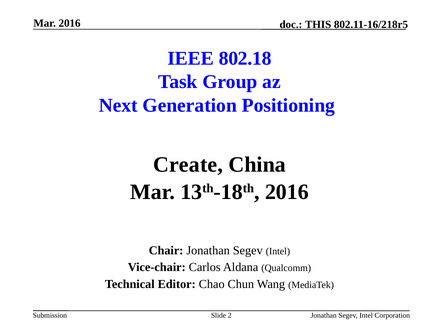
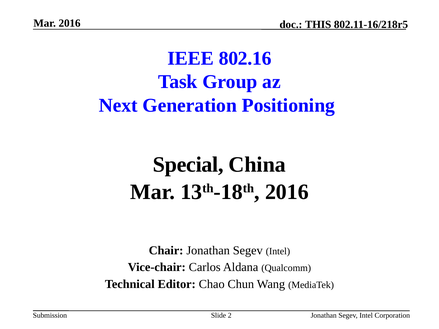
802.18: 802.18 -> 802.16 (245, 59)
Create: Create -> Special (188, 165)
